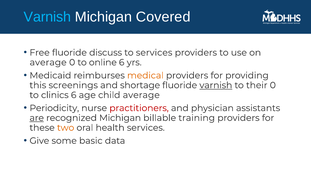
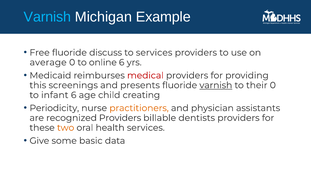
Covered: Covered -> Example (163, 17)
medical colour: orange -> red (145, 75)
shortage: shortage -> presents (140, 85)
clinics: clinics -> infant (55, 95)
child average: average -> creating (141, 95)
practitioners colour: red -> orange (139, 108)
are underline: present -> none (37, 118)
recognized Michigan: Michigan -> Providers (120, 118)
training: training -> dentists (197, 118)
